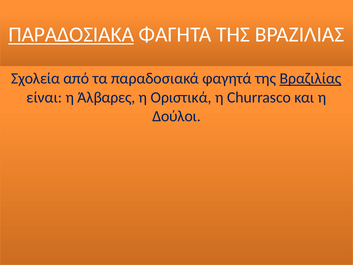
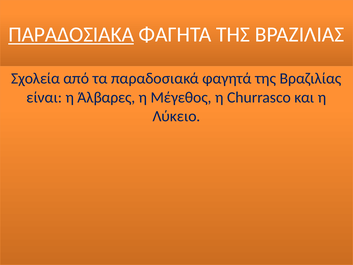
Βραζιλίας underline: present -> none (310, 78)
Οριστικά: Οριστικά -> Μέγεθος (181, 97)
Δούλοι: Δούλοι -> Λύκειο (176, 116)
